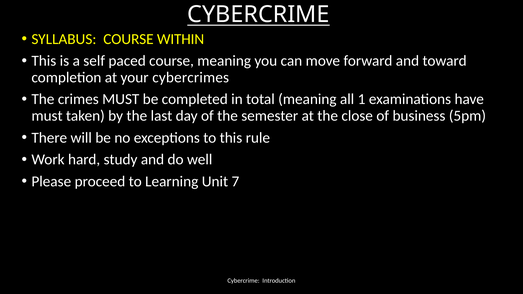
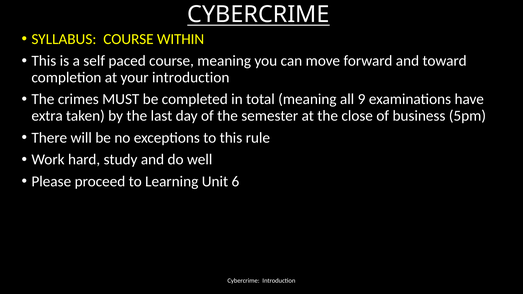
your cybercrimes: cybercrimes -> introduction (191, 77)
1: 1 -> 9 (362, 99)
must: must -> extra (47, 116)
7: 7 -> 6 (235, 182)
